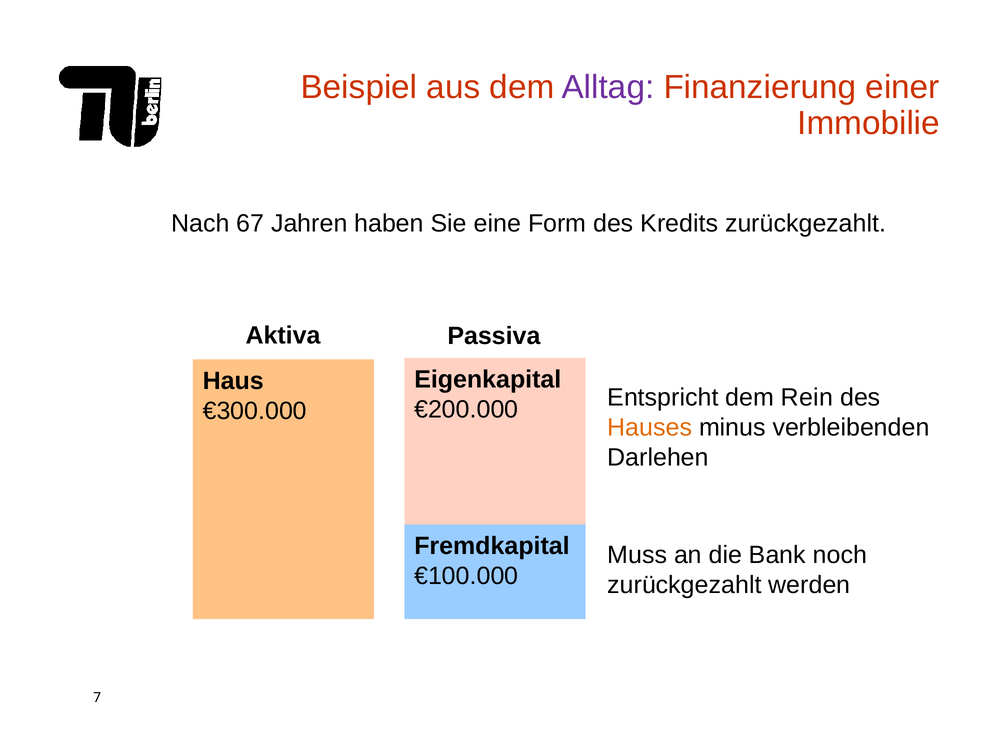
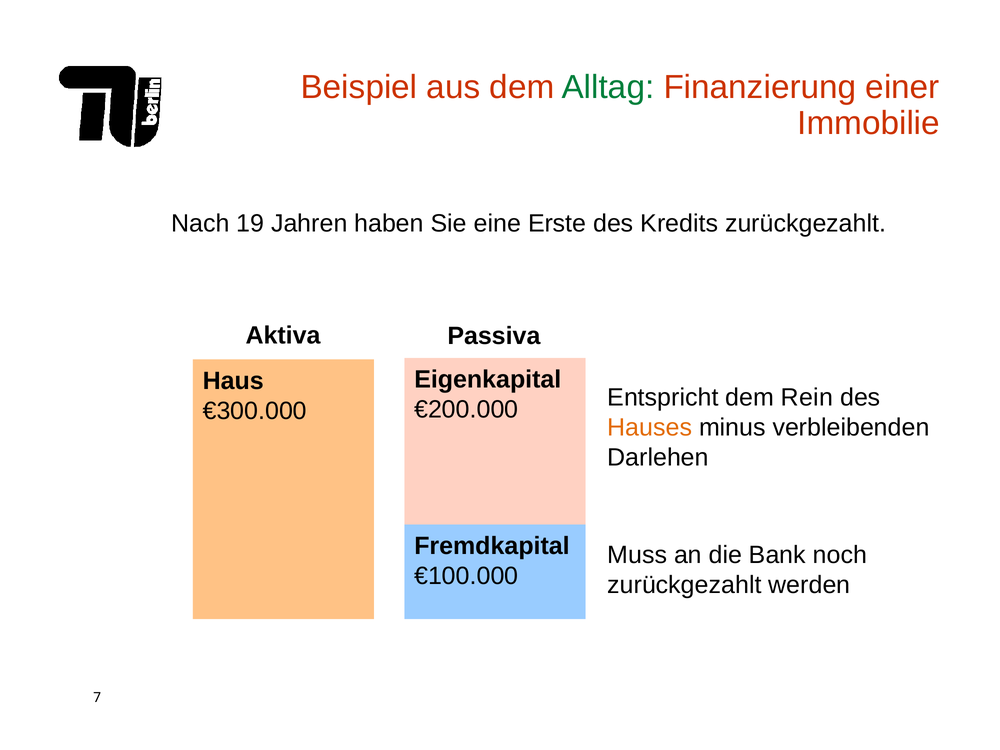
Alltag colour: purple -> green (608, 87)
67: 67 -> 19 (250, 223)
Form: Form -> Erste (557, 223)
